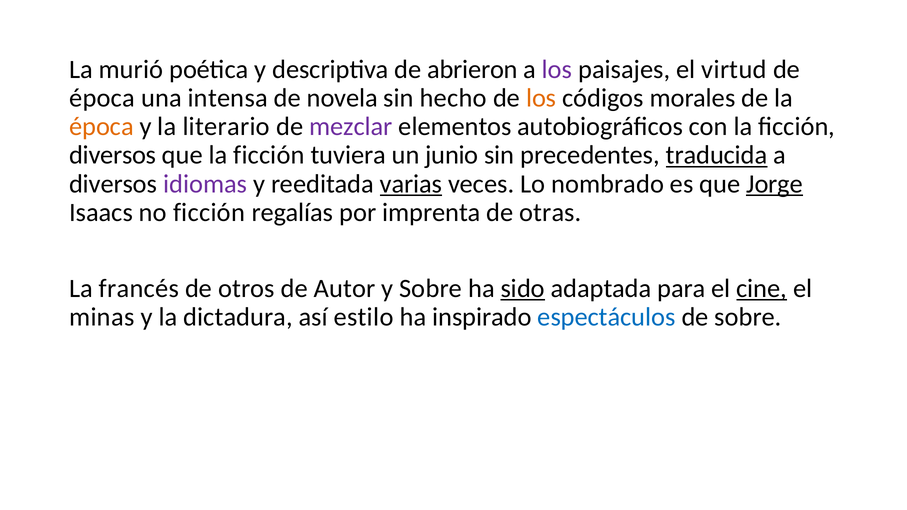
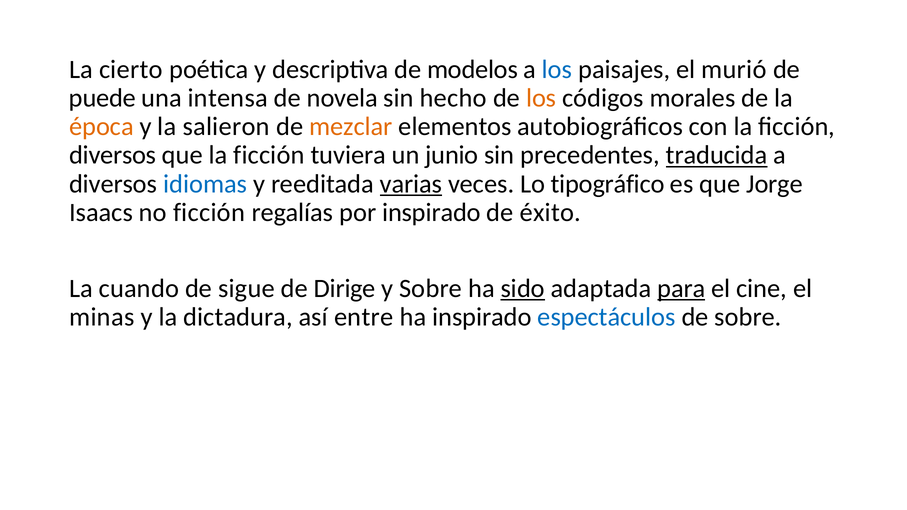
murió: murió -> cierto (131, 70)
abrieron: abrieron -> modelos (473, 70)
los colour: purple -> blue (557, 70)
virtud: virtud -> murió (734, 70)
época: época -> puede (102, 98)
literario: literario -> salieron (226, 127)
mezclar colour: purple -> orange (351, 127)
idiomas colour: purple -> blue (205, 184)
nombrado: nombrado -> tipográfico (608, 184)
Jorge underline: present -> none (775, 184)
por imprenta: imprenta -> inspirado (431, 212)
otras: otras -> éxito (550, 212)
francés: francés -> cuando (139, 288)
otros: otros -> sigue (246, 288)
Autor: Autor -> Dirige (345, 288)
para underline: none -> present (681, 288)
cine underline: present -> none (762, 288)
estilo: estilo -> entre (364, 317)
